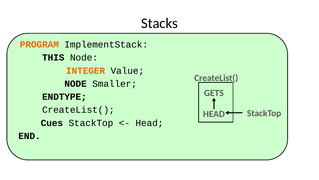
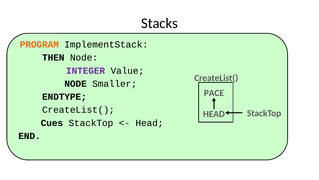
THIS: THIS -> THEN (53, 57)
INTEGER colour: orange -> purple (86, 70)
GETS: GETS -> PACE (214, 93)
